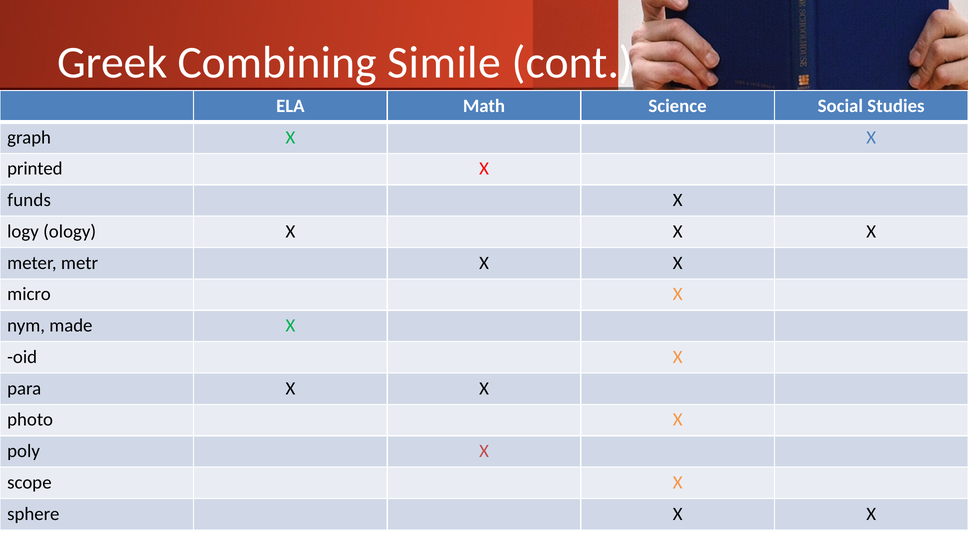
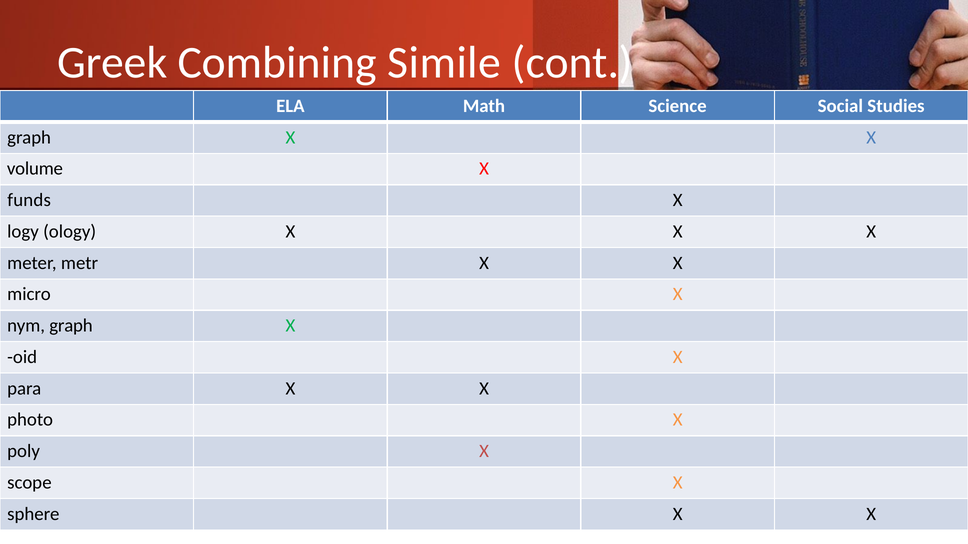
printed: printed -> volume (35, 169)
nym made: made -> graph (71, 326)
